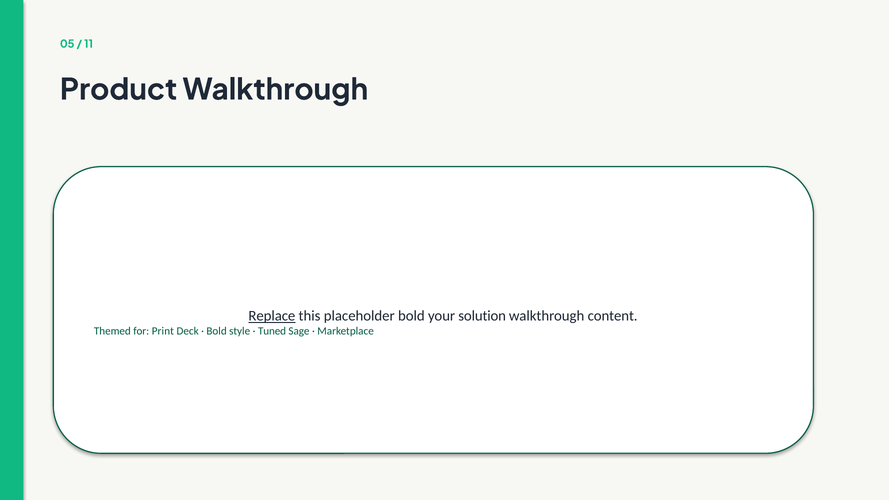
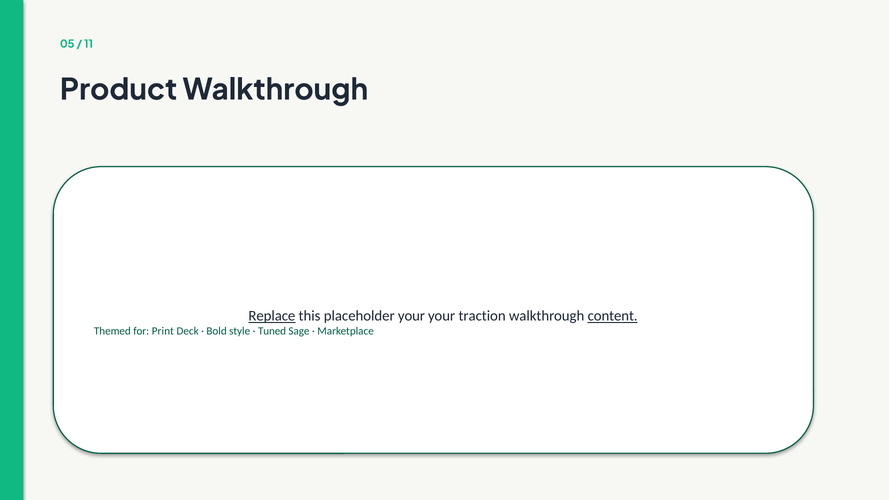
placeholder bold: bold -> your (411, 316)
solution: solution -> traction (482, 316)
content underline: none -> present (613, 316)
